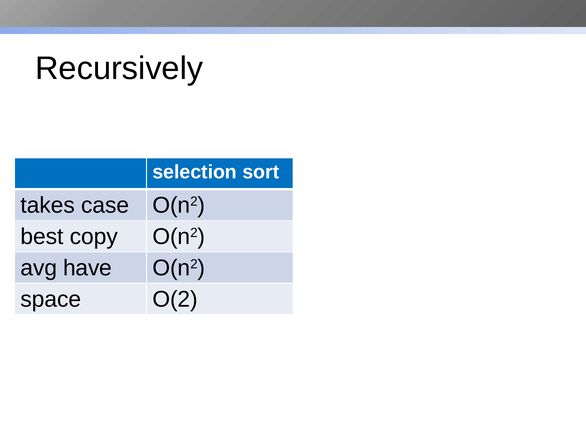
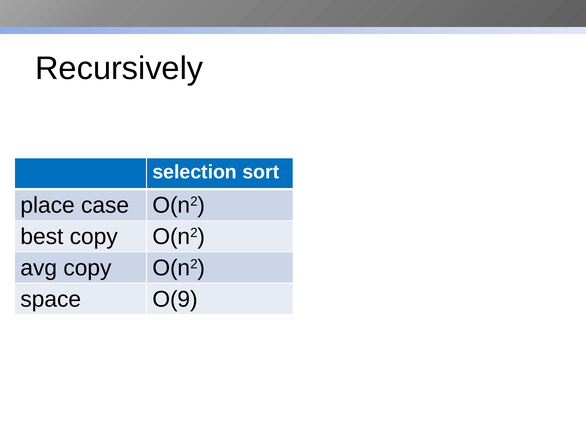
takes: takes -> place (48, 205)
avg have: have -> copy (87, 268)
O(2: O(2 -> O(9 (175, 299)
